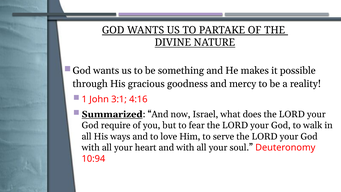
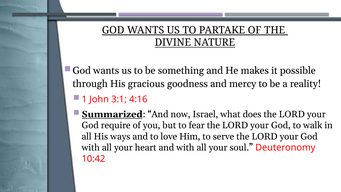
10:94: 10:94 -> 10:42 (93, 159)
